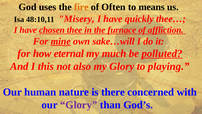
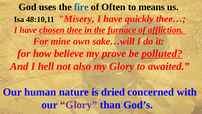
fire colour: orange -> blue (81, 7)
mine underline: present -> none (61, 41)
eternal: eternal -> believe (69, 53)
much: much -> prove (114, 53)
this: this -> hell (46, 66)
playing: playing -> awaited (169, 66)
there: there -> dried (113, 92)
